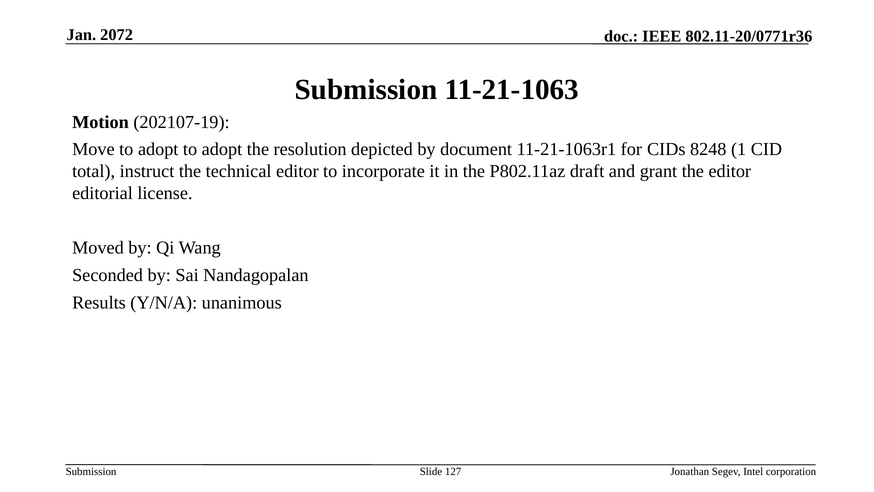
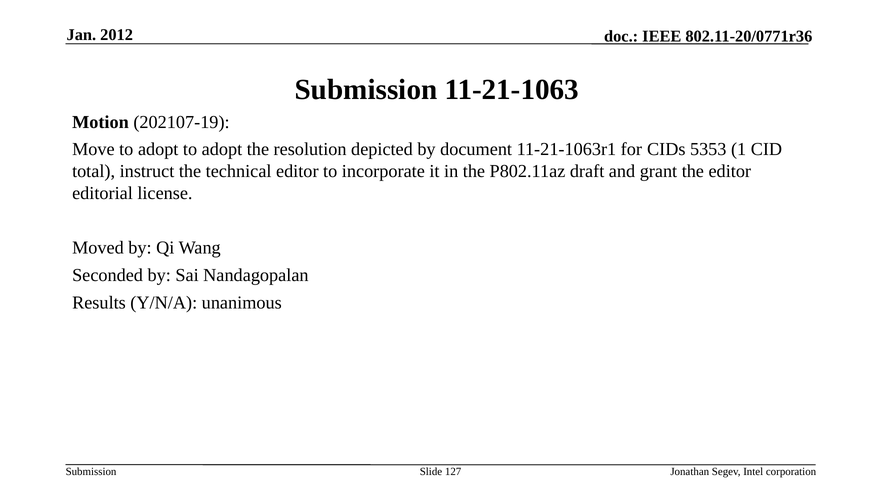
2072: 2072 -> 2012 (117, 35)
8248: 8248 -> 5353 (708, 149)
